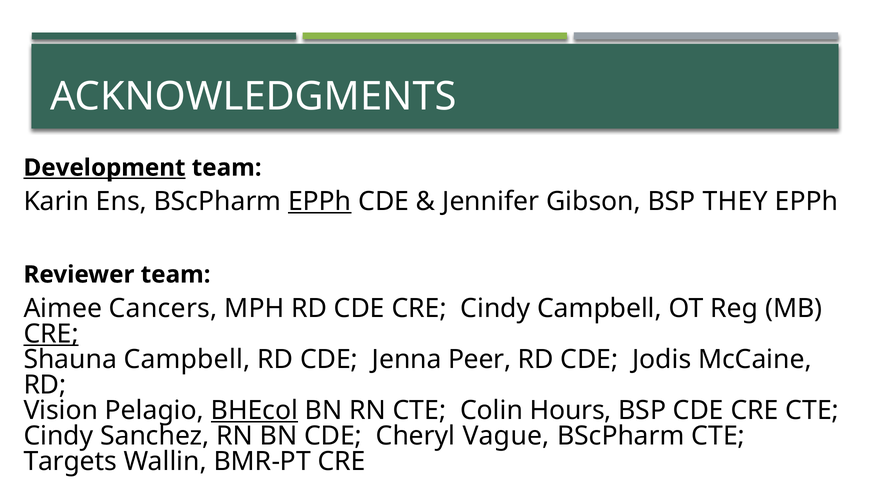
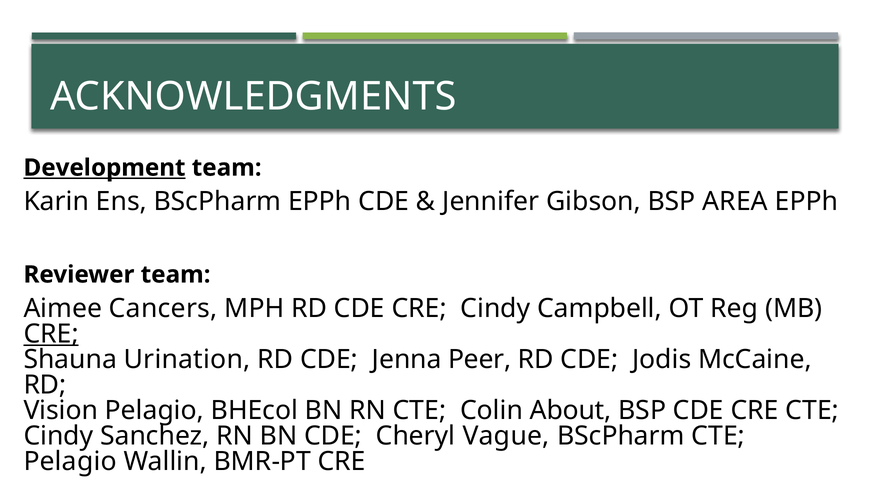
EPPh underline: present -> none (320, 202)
THEY: THEY -> AREA (735, 202)
Shauna Campbell: Campbell -> Urination (187, 360)
BHEcol underline: present -> none (254, 411)
Hours: Hours -> About (571, 411)
Targets: Targets -> Pelagio (70, 462)
